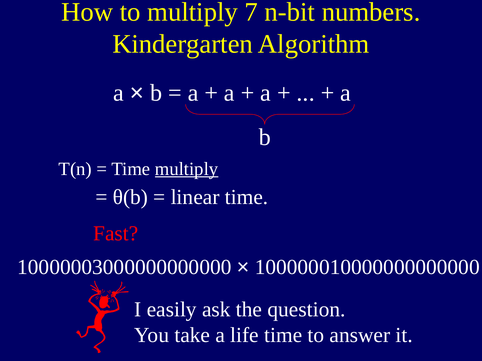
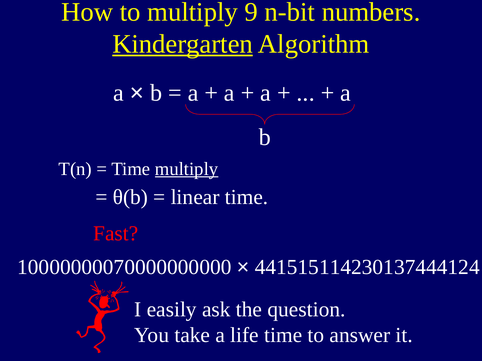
7: 7 -> 9 (251, 12)
Kindergarten underline: none -> present (183, 44)
10000003000000000000: 10000003000000000000 -> 10000000070000000000 (124, 267)
100000010000000000000: 100000010000000000000 -> 441515114230137444124 (367, 267)
